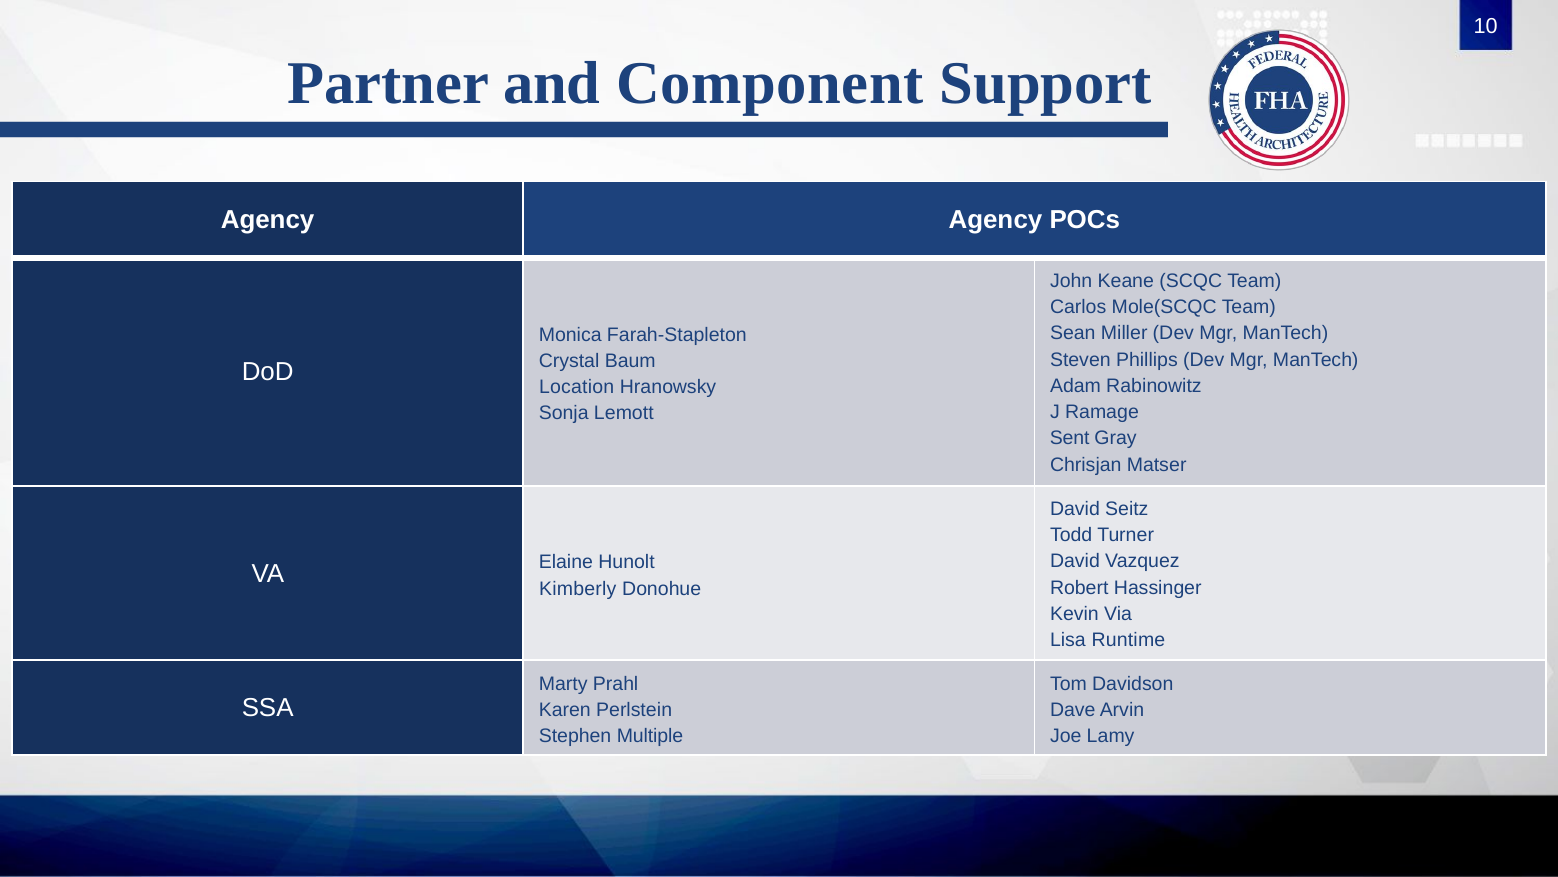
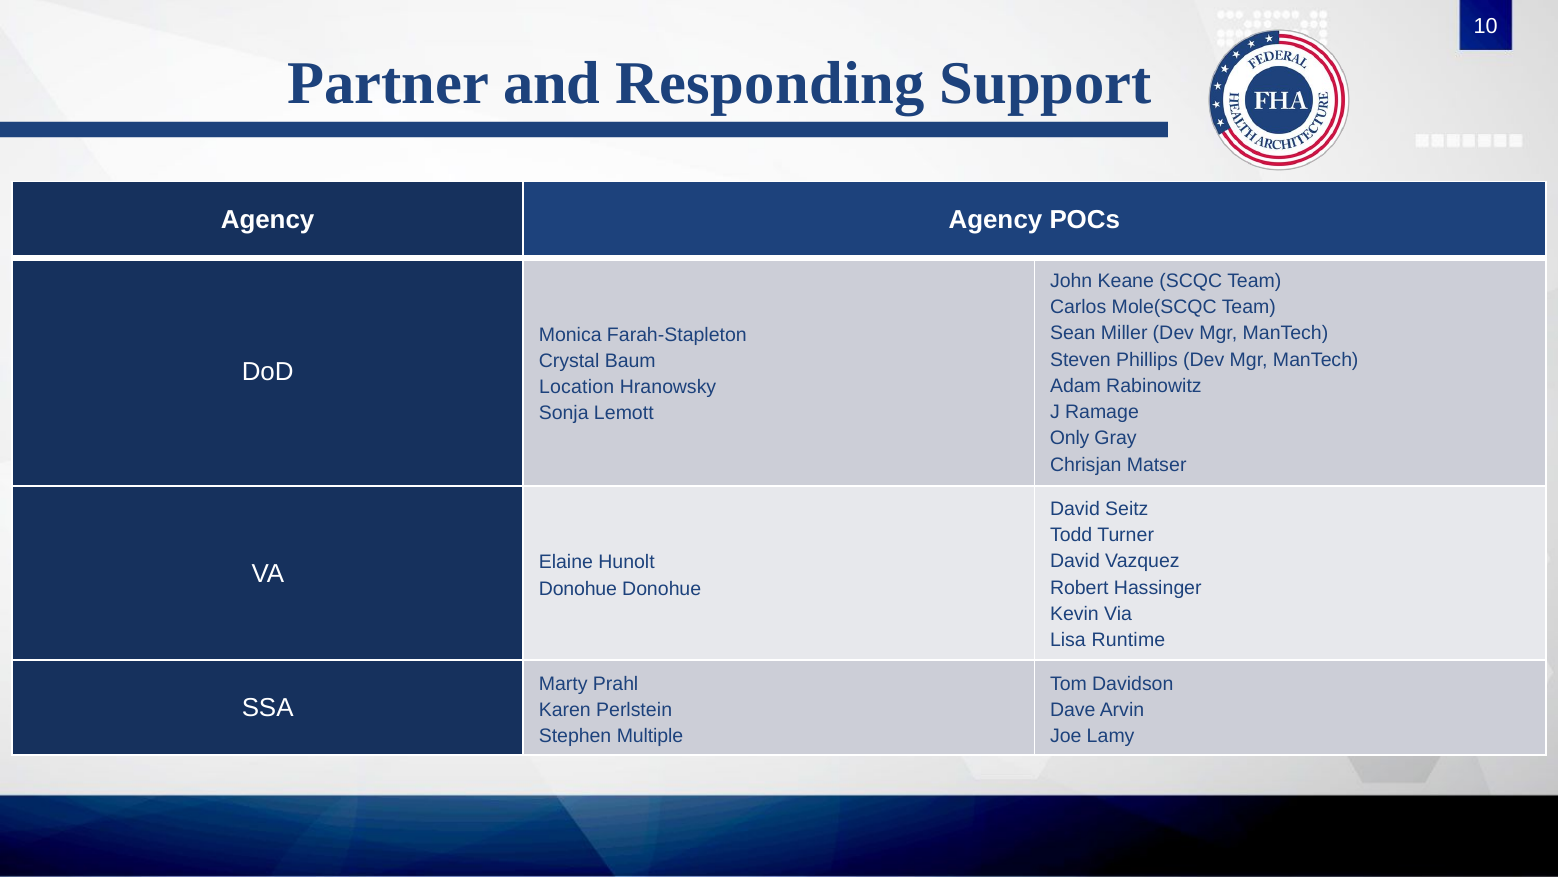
Component: Component -> Responding (770, 83)
Sent: Sent -> Only (1070, 438)
Kimberly: Kimberly -> Donohue (578, 588)
